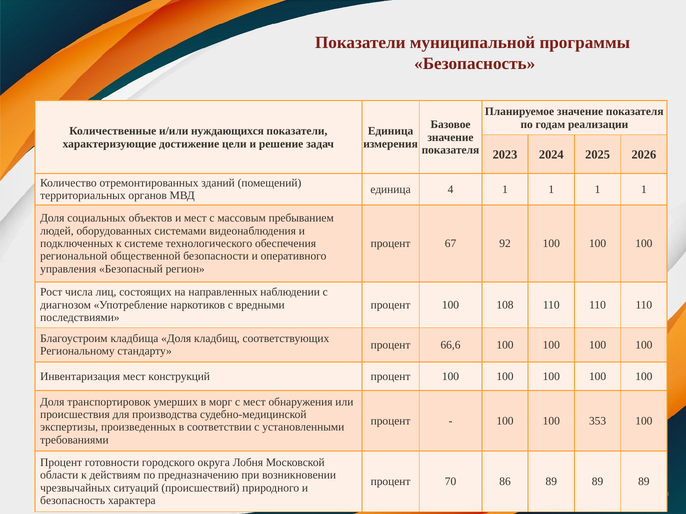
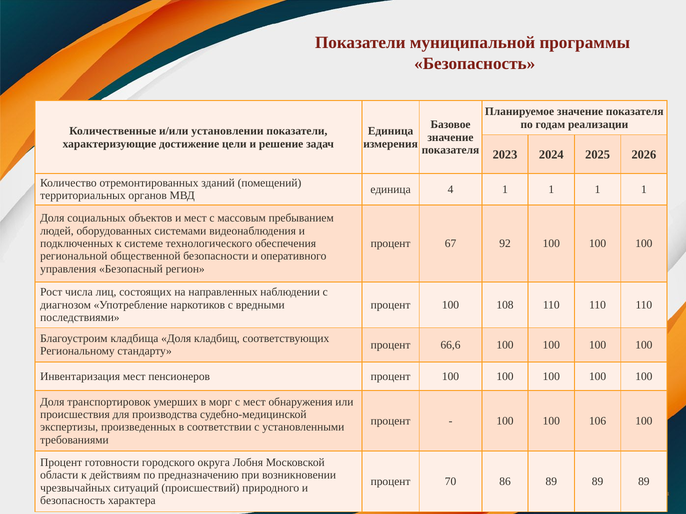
нуждающихся: нуждающихся -> установлении (227, 131)
конструкций: конструкций -> пенсионеров (179, 377)
353: 353 -> 106 (598, 421)
